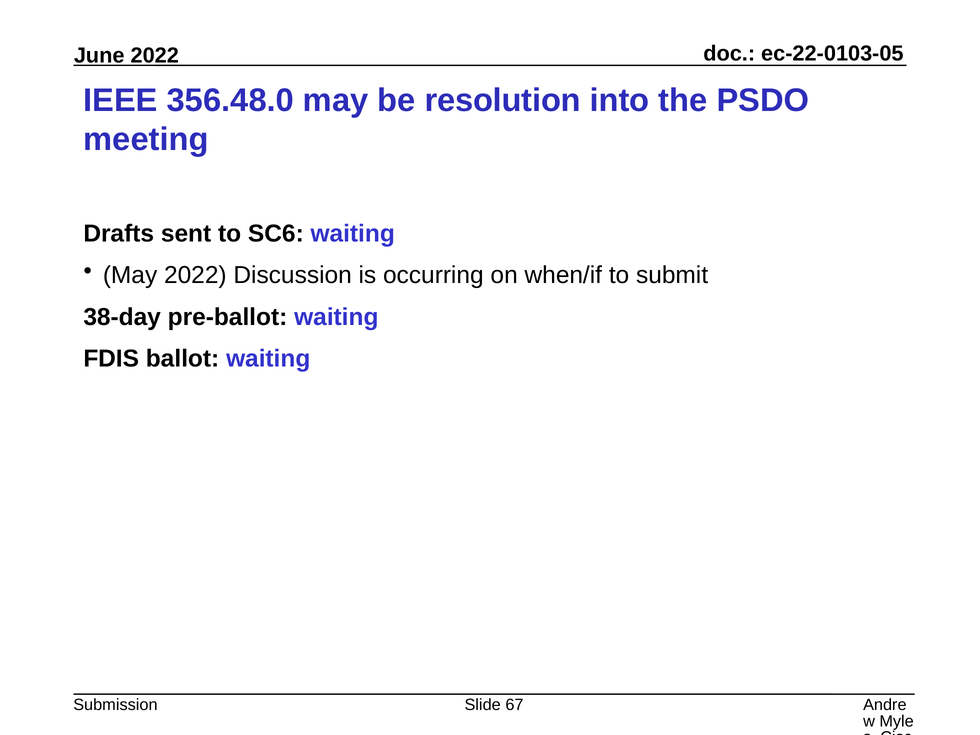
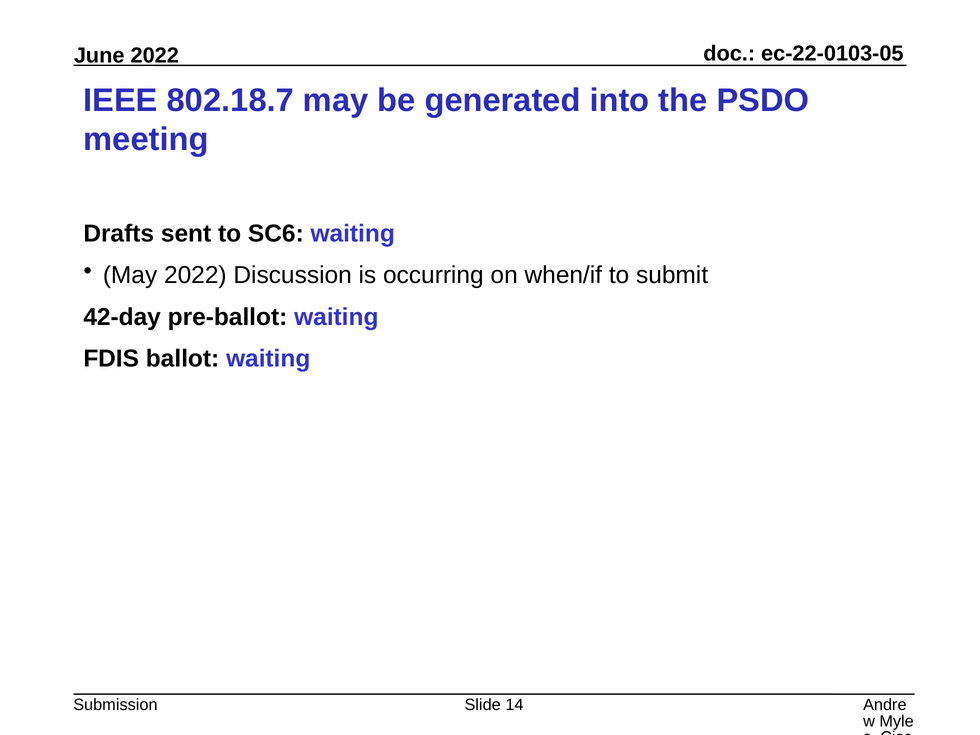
356.48.0: 356.48.0 -> 802.18.7 (230, 100)
resolution: resolution -> generated (503, 100)
38-day: 38-day -> 42-day (122, 317)
67: 67 -> 14 (514, 705)
